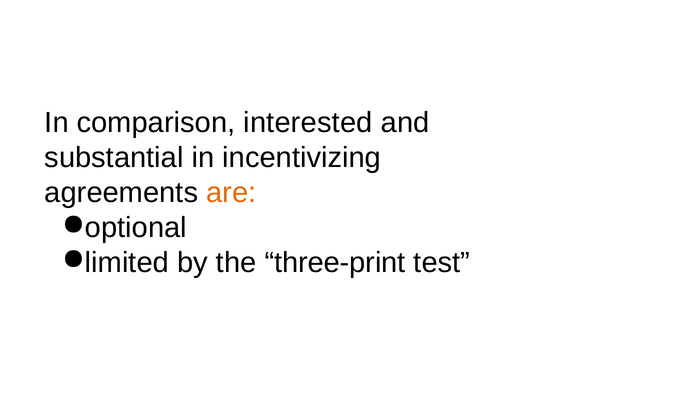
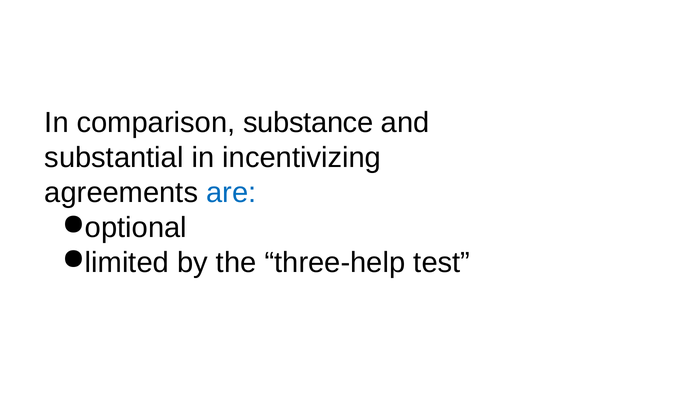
interested: interested -> substance (308, 123)
are colour: orange -> blue (231, 193)
three-print: three-print -> three-help (335, 263)
